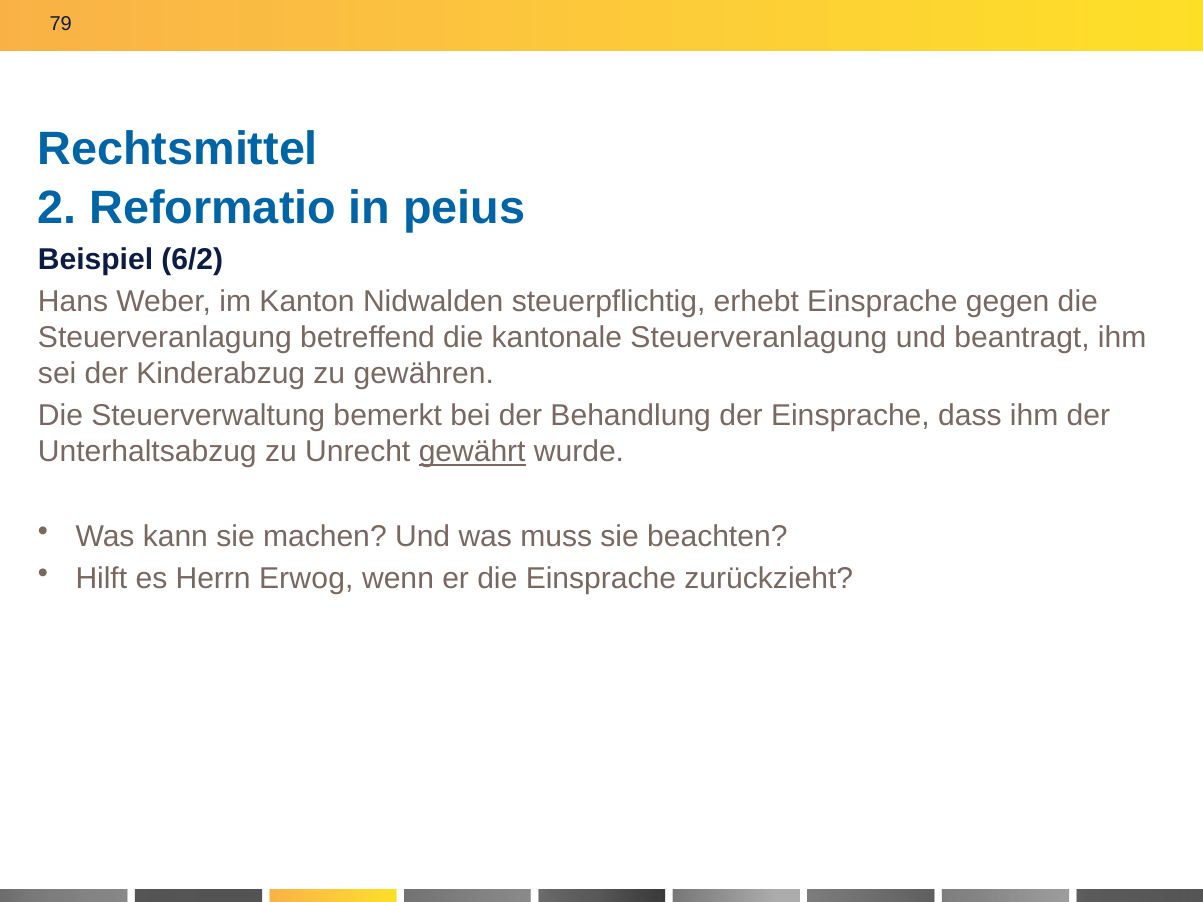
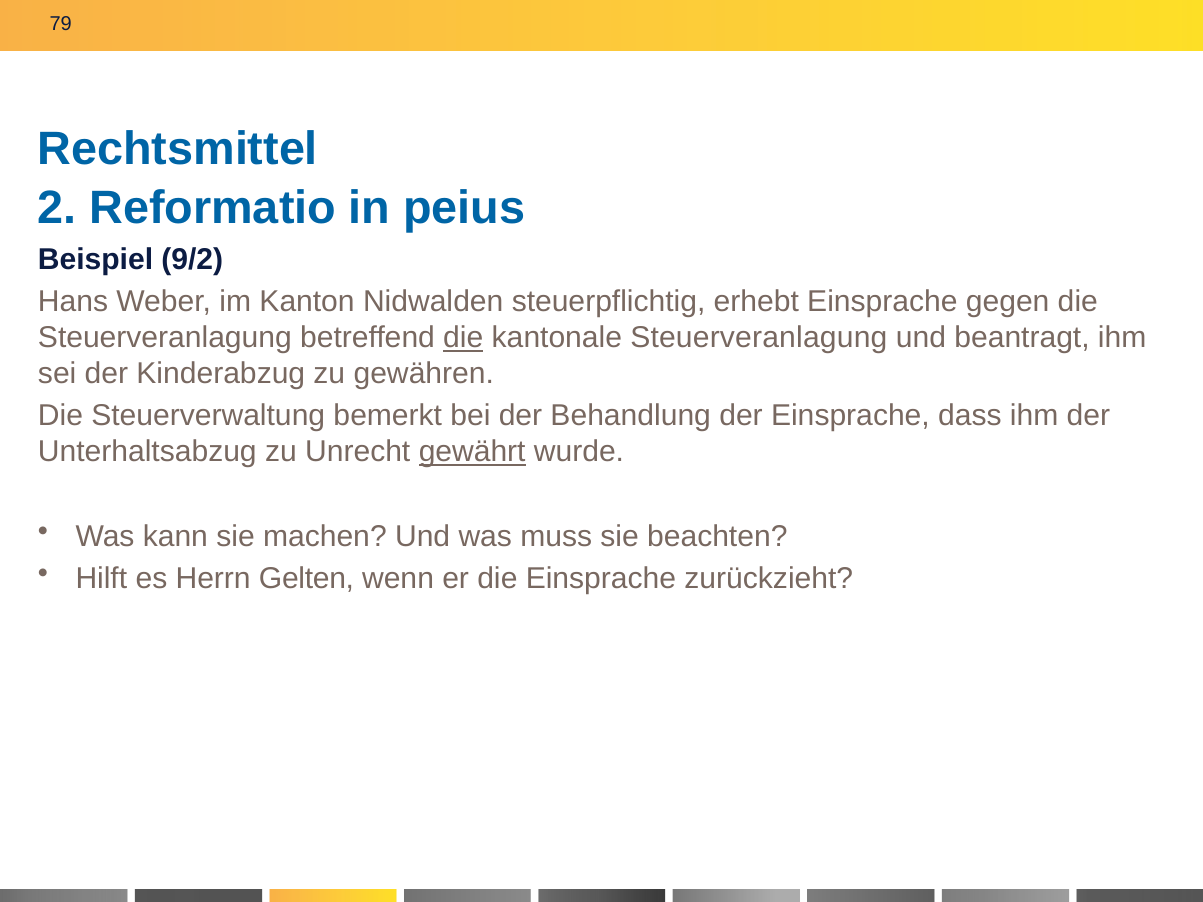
6/2: 6/2 -> 9/2 (192, 260)
die underline: none -> present (463, 338)
Erwog: Erwog -> Gelten (307, 579)
